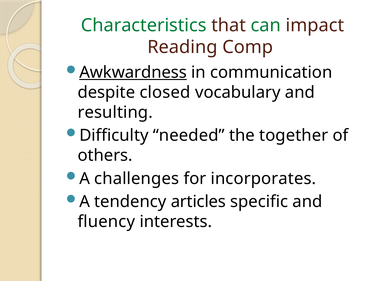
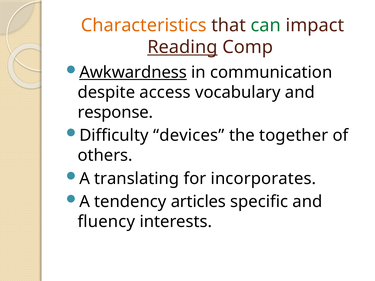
Characteristics colour: green -> orange (144, 25)
Reading underline: none -> present (182, 47)
closed: closed -> access (165, 92)
resulting: resulting -> response (115, 112)
needed: needed -> devices (189, 136)
challenges: challenges -> translating (137, 179)
